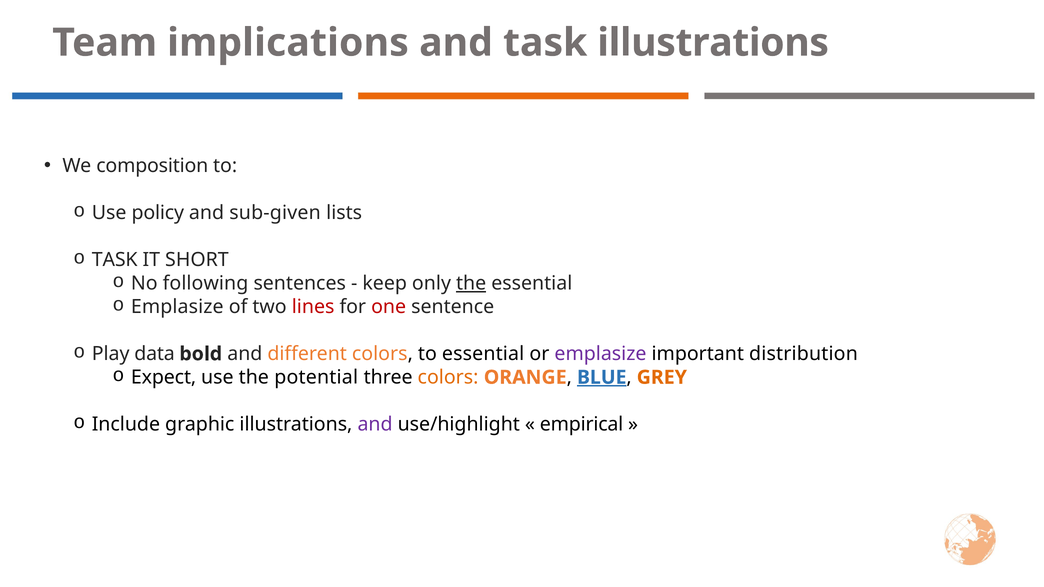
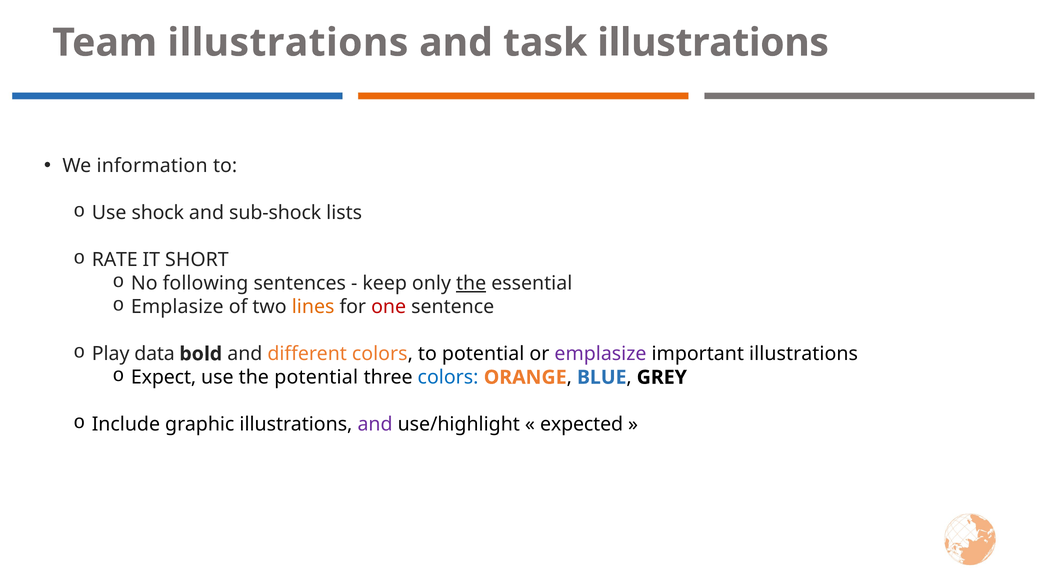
Team implications: implications -> illustrations (288, 43)
composition: composition -> information (152, 166)
policy: policy -> shock (158, 213)
sub-given: sub-given -> sub-shock (275, 213)
TASK: TASK -> RATE (115, 260)
lines colour: red -> orange (313, 307)
to essential: essential -> potential (483, 354)
important distribution: distribution -> illustrations (804, 354)
colors colour: orange -> blue (448, 377)
BLUE underline: present -> none (602, 377)
GREY colour: orange -> black (662, 377)
empirical: empirical -> expected (582, 424)
